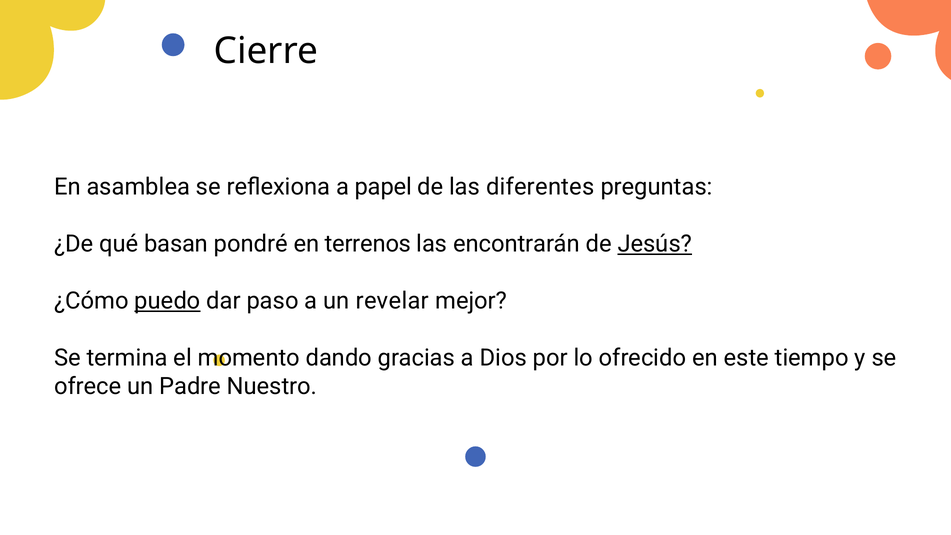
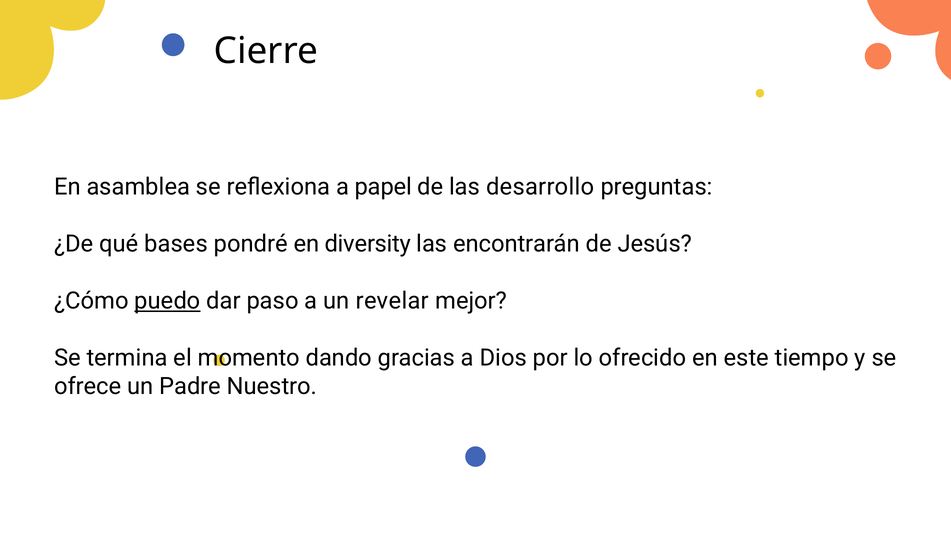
diferentes: diferentes -> desarrollo (540, 187)
basan: basan -> bases (176, 244)
terrenos: terrenos -> diversity (368, 244)
Jesús underline: present -> none (655, 244)
